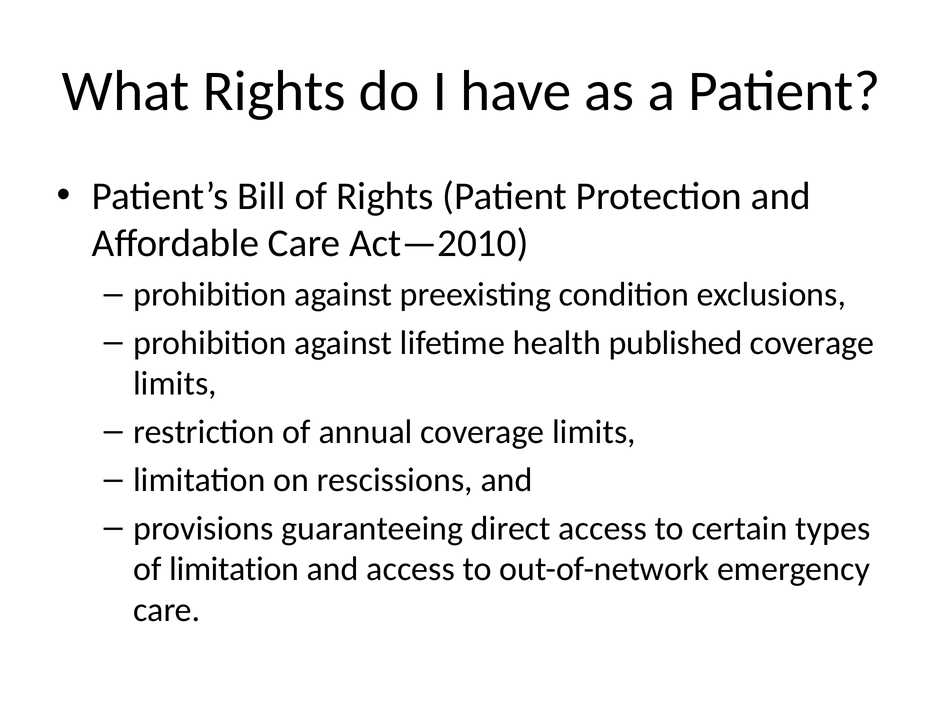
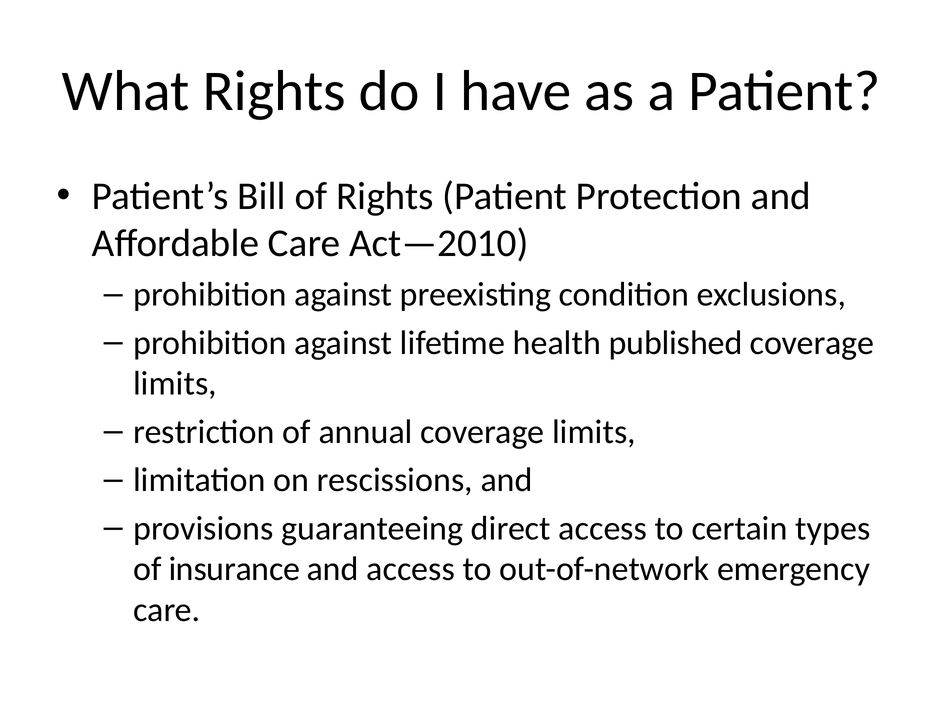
of limitation: limitation -> insurance (234, 569)
